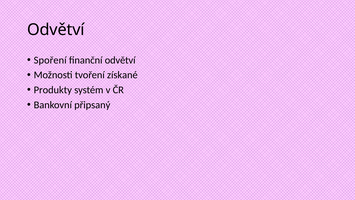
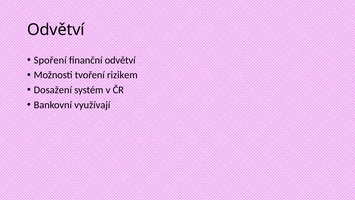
získané: získané -> rizikem (122, 75)
Produkty: Produkty -> Dosažení (53, 90)
připsaný: připsaný -> využívají (92, 105)
